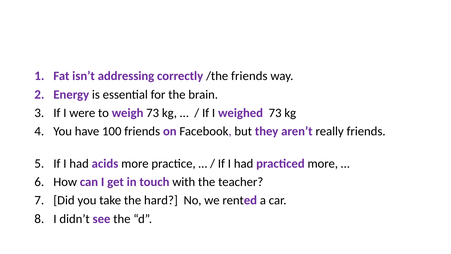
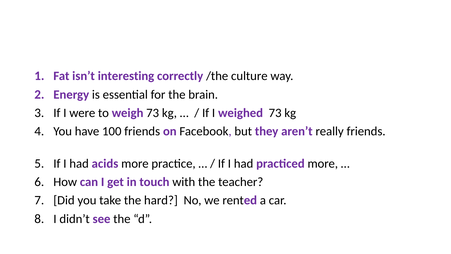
addressing: addressing -> interesting (126, 76)
/the friends: friends -> culture (249, 76)
